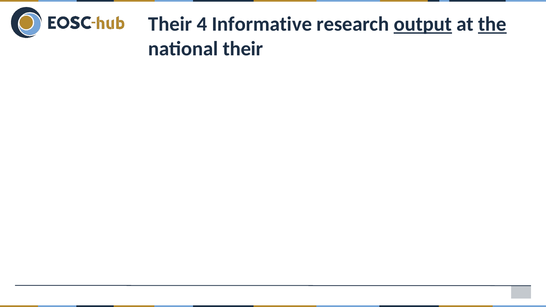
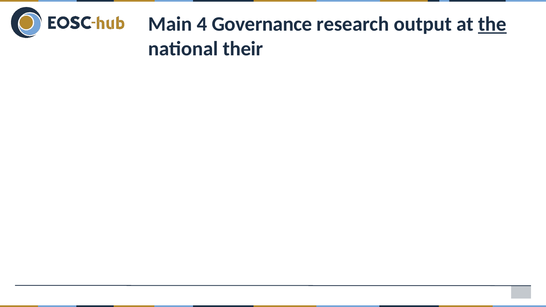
Their: Their -> Main (170, 24)
Informative: Informative -> Governance (262, 24)
output underline: present -> none (423, 24)
